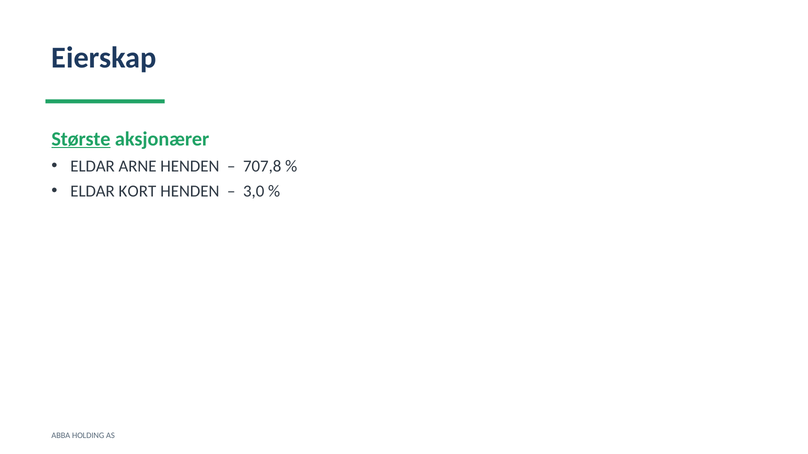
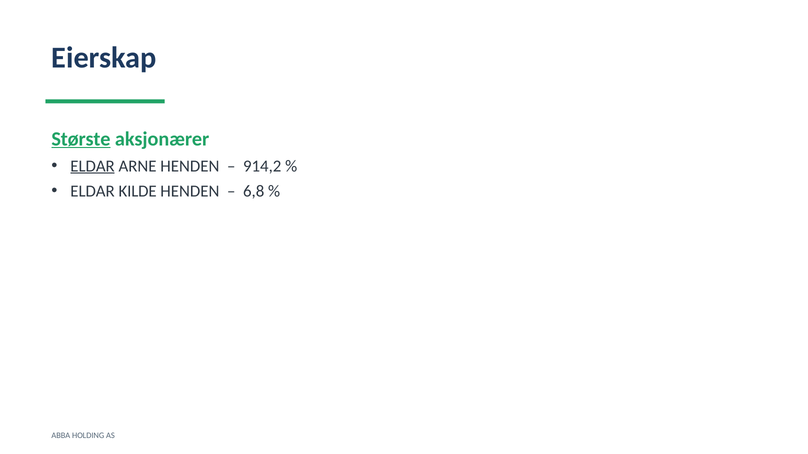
ELDAR underline: none -> present (93, 166)
707,8: 707,8 -> 914,2 (262, 166)
KORT: KORT -> KILDE (138, 191)
3,0: 3,0 -> 6,8 (254, 191)
